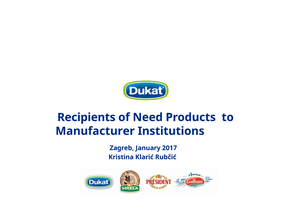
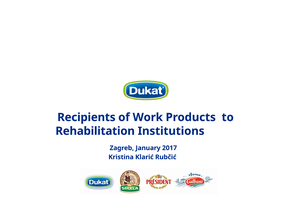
Need: Need -> Work (148, 117)
Manufacturer: Manufacturer -> Rehabilitation (95, 131)
